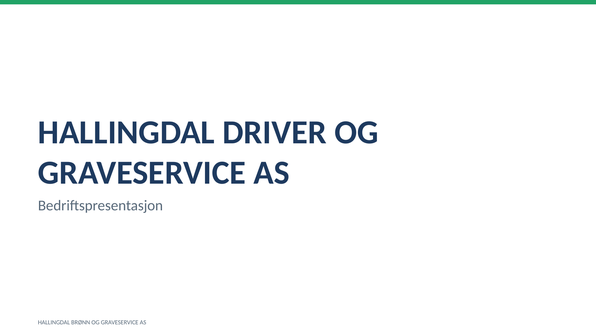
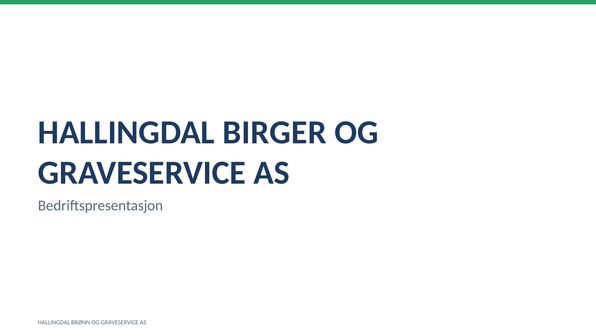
DRIVER: DRIVER -> BIRGER (275, 132)
